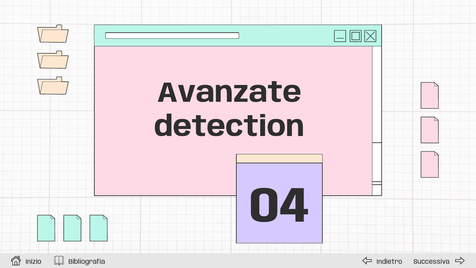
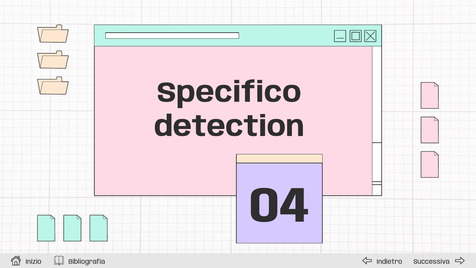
Avanzate: Avanzate -> Specifico (229, 92)
